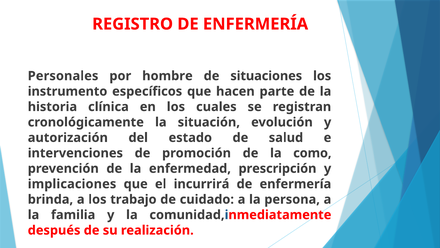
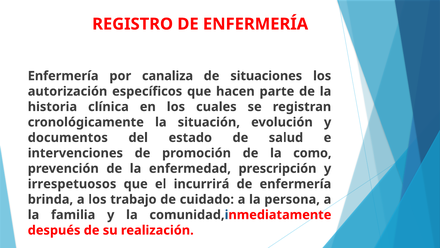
Personales: Personales -> Enfermería (63, 76)
hombre: hombre -> canaliza (168, 76)
instrumento: instrumento -> autorización (68, 91)
autorización: autorización -> documentos (68, 137)
implicaciones: implicaciones -> irrespetuosos (72, 184)
